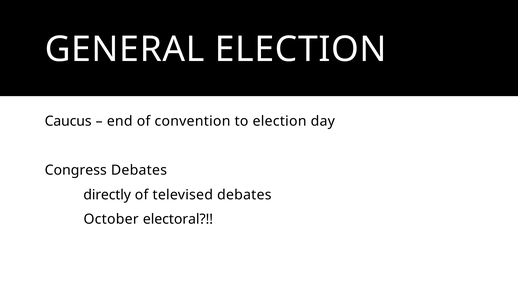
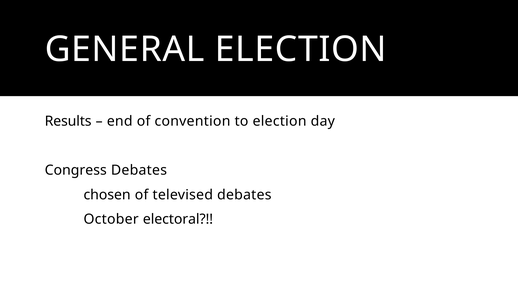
Caucus: Caucus -> Results (68, 121)
directly: directly -> chosen (107, 195)
